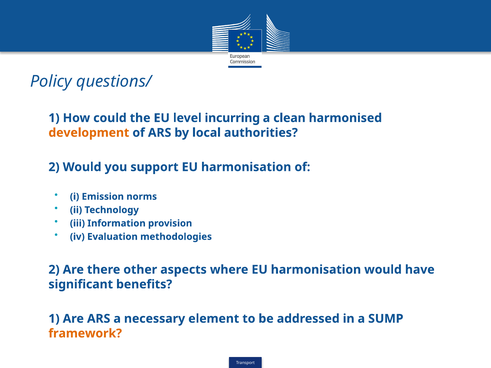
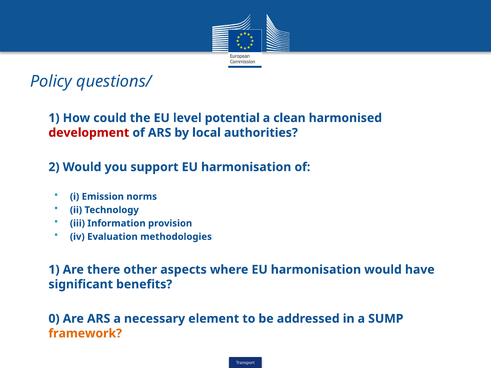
incurring: incurring -> potential (232, 118)
development colour: orange -> red (89, 133)
2: 2 -> 1 (54, 270)
1: 1 -> 0 (54, 319)
